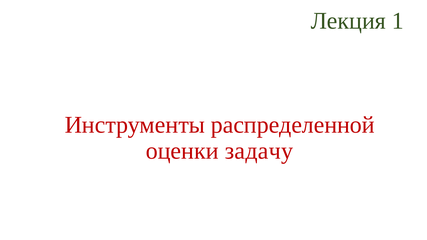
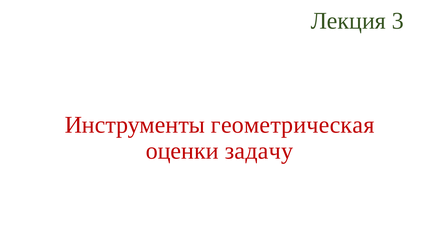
1: 1 -> 3 (398, 21)
распределенной: распределенной -> геометрическая (293, 125)
